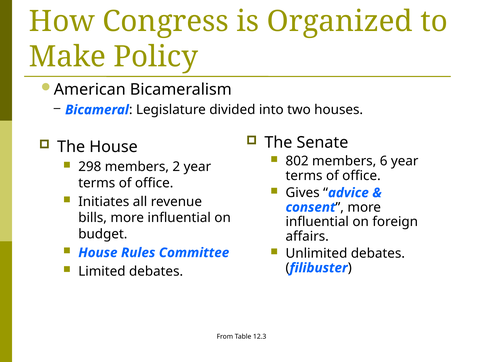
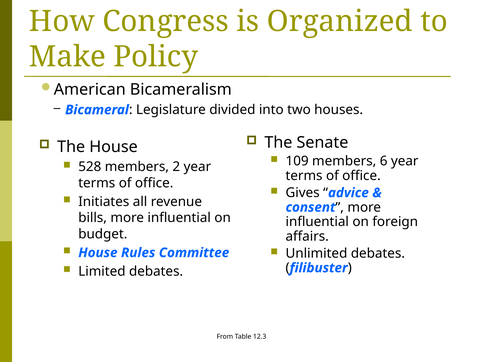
802: 802 -> 109 (297, 161)
298: 298 -> 528 (90, 167)
